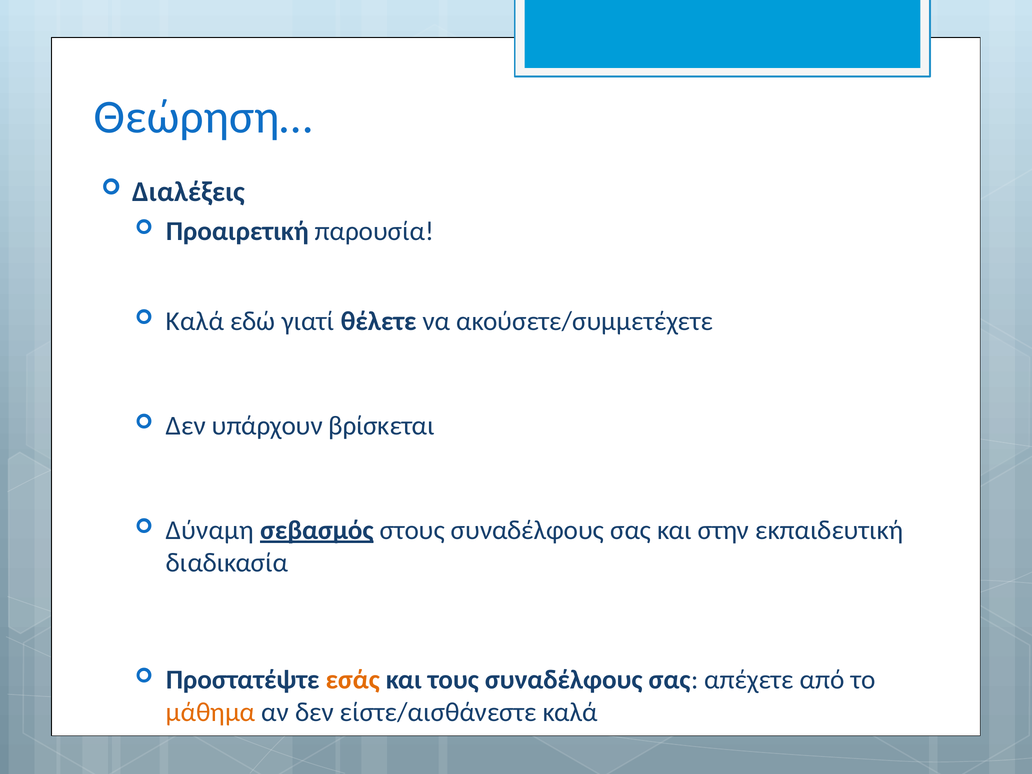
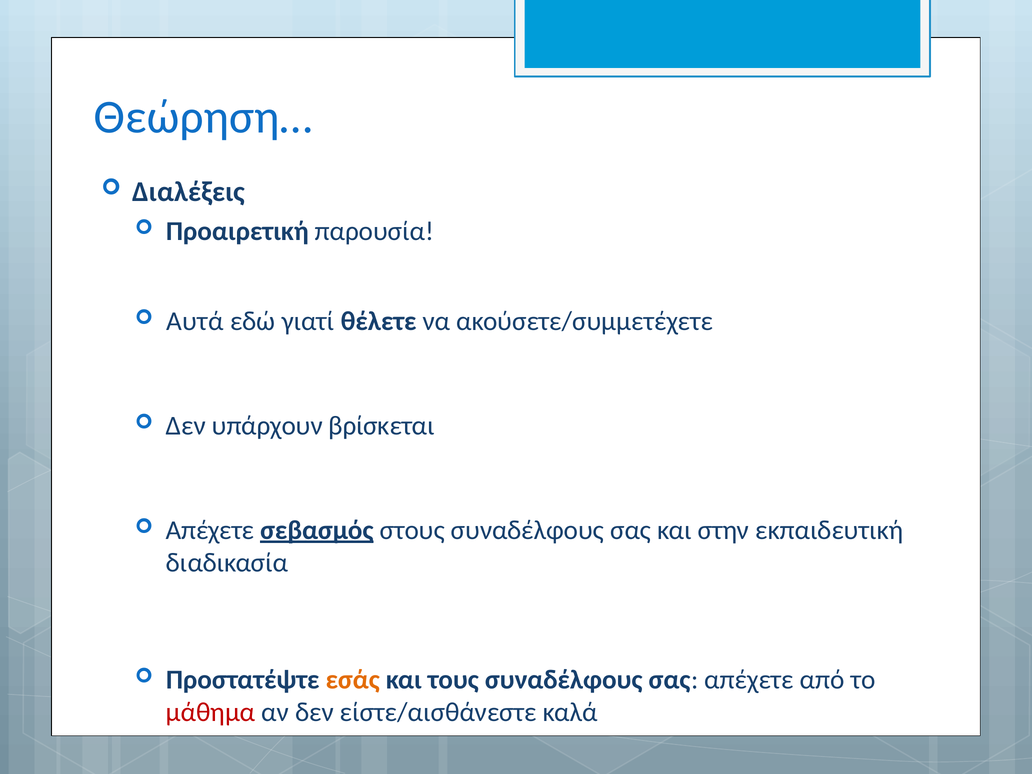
Καλά: Καλά -> Αυτά (195, 321)
Δύναμη: Δύναμη -> Απέχετε (210, 530)
μάθημα colour: orange -> red (211, 712)
